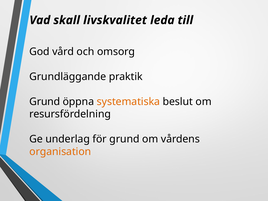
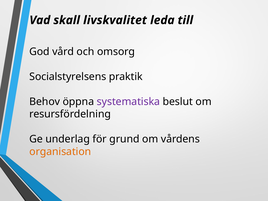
Grundläggande: Grundläggande -> Socialstyrelsens (68, 77)
Grund: Grund -> Behov (45, 102)
systematiska colour: orange -> purple (128, 102)
